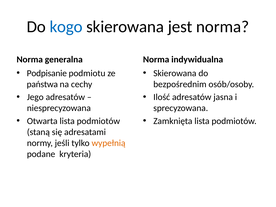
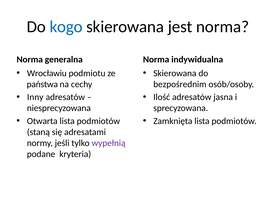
Podpisanie: Podpisanie -> Wrocławiu (47, 73)
Jego: Jego -> Inny (35, 97)
wypełnią colour: orange -> purple (109, 143)
